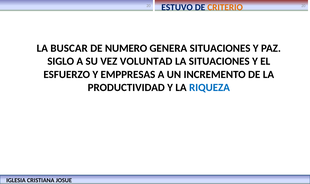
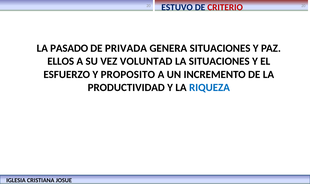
CRITERIO colour: orange -> red (225, 7)
BUSCAR: BUSCAR -> PASADO (69, 48)
NUMERO: NUMERO -> PRIVADA (126, 48)
SIGLO: SIGLO -> ELLOS (61, 62)
EMPPRESAS: EMPPRESAS -> PROPOSITO (128, 75)
